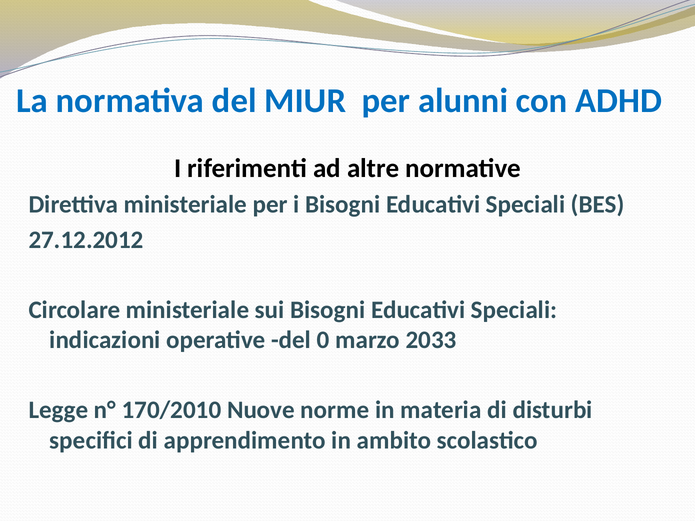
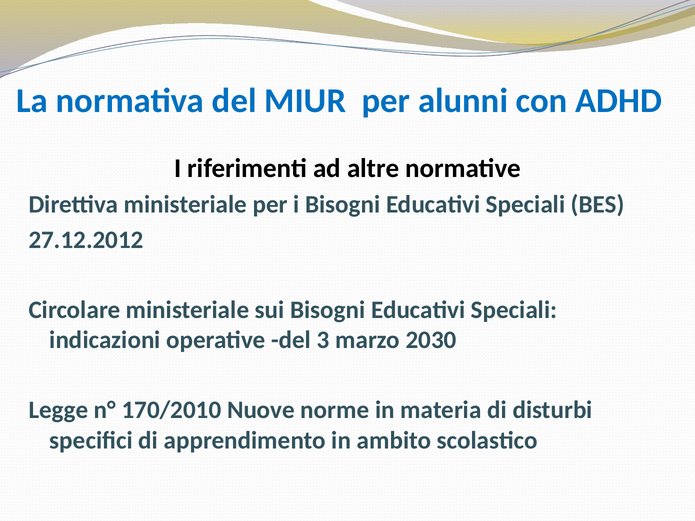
0: 0 -> 3 (323, 340)
2033: 2033 -> 2030 (431, 340)
